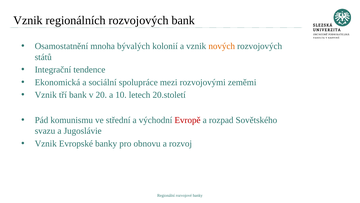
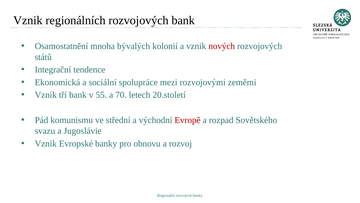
nových colour: orange -> red (222, 46)
20: 20 -> 55 (101, 95)
10: 10 -> 70 (121, 95)
